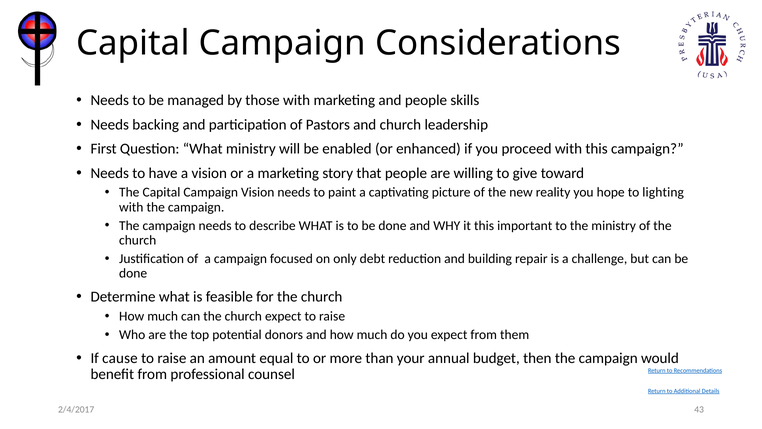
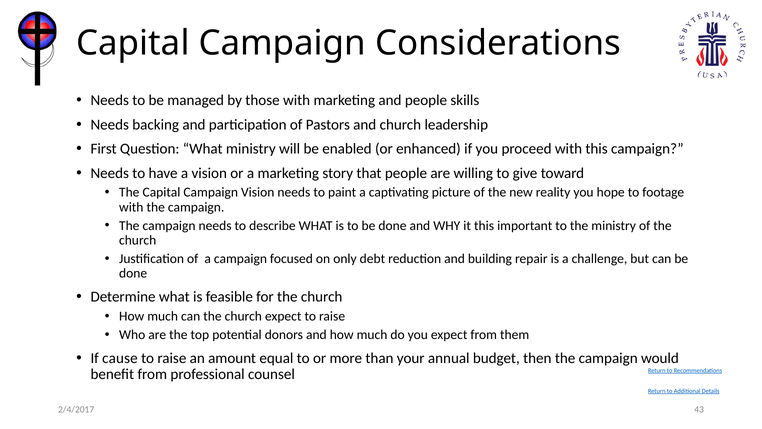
lighting: lighting -> footage (663, 192)
